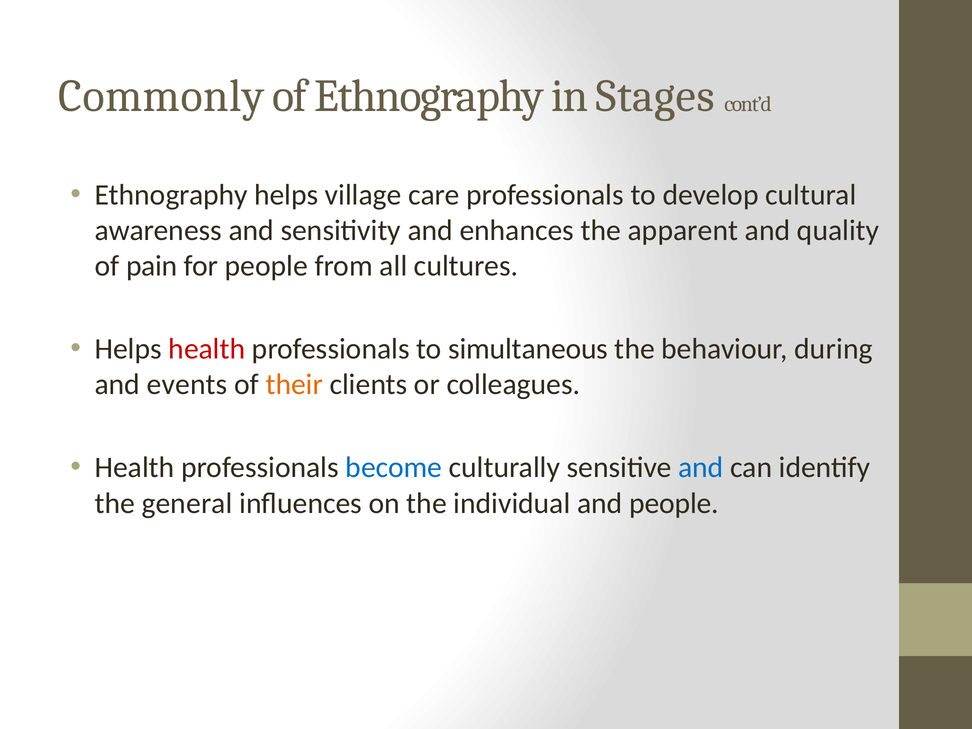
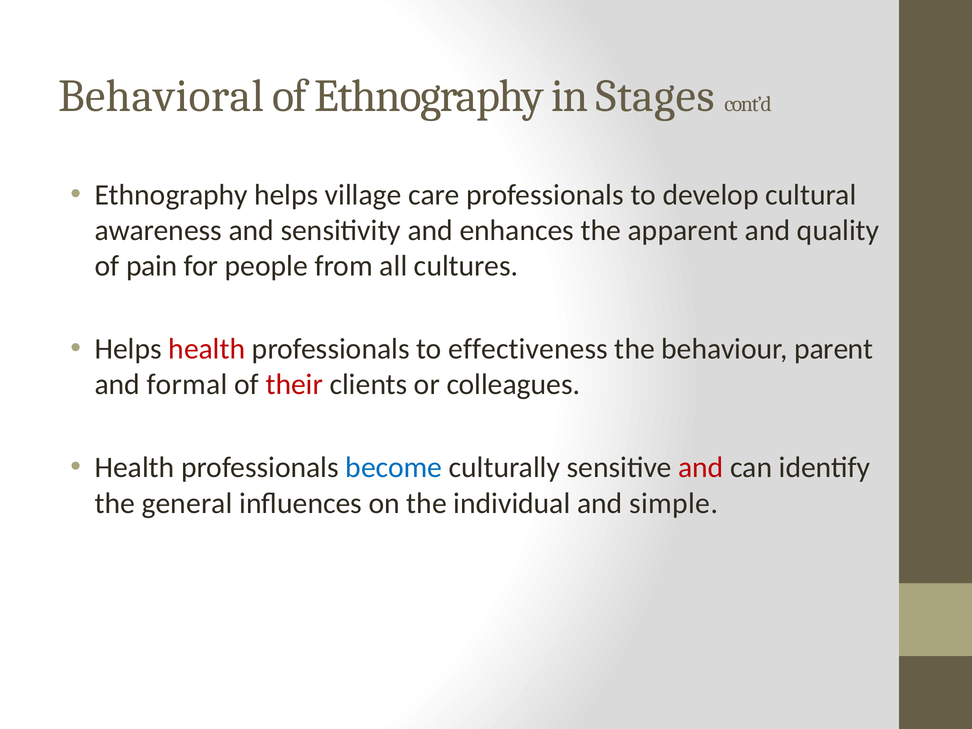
Commonly: Commonly -> Behavioral (161, 96)
simultaneous: simultaneous -> effectiveness (528, 349)
during: during -> parent (834, 349)
events: events -> formal (187, 385)
their colour: orange -> red (294, 385)
and colour: blue -> red (701, 468)
and people: people -> simple (674, 503)
